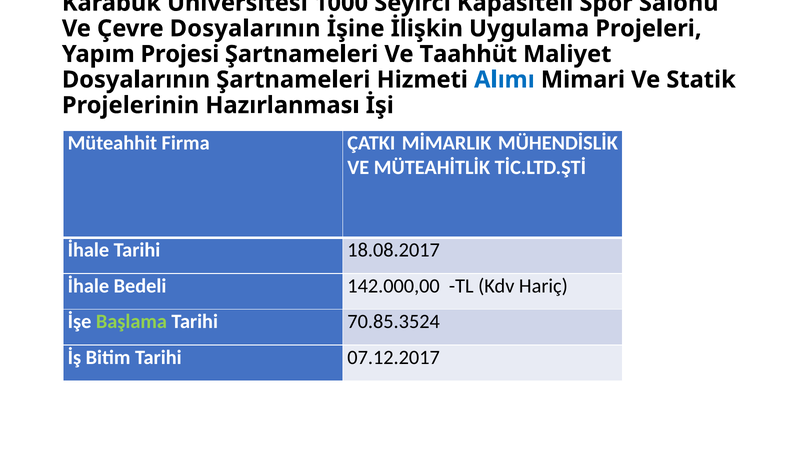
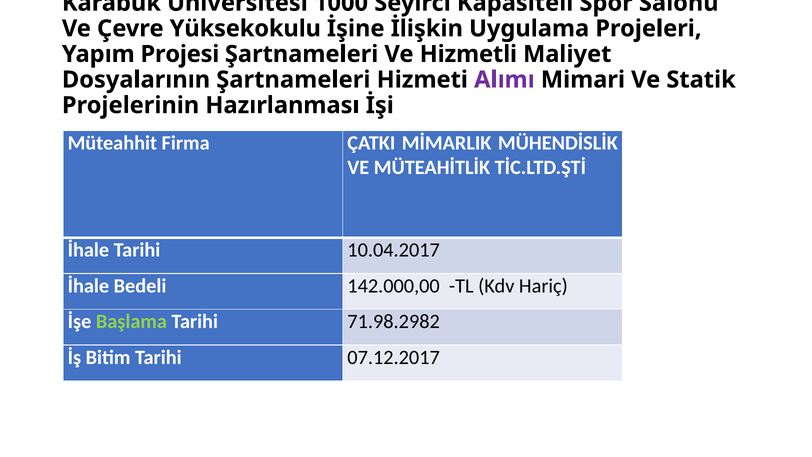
Çevre Dosyalarının: Dosyalarının -> Yüksekokulu (245, 29)
Taahhüt: Taahhüt -> Hizmetli (468, 54)
Alımı colour: blue -> purple (504, 80)
18.08.2017: 18.08.2017 -> 10.04.2017 (394, 250)
70.85.3524: 70.85.3524 -> 71.98.2982 (394, 322)
